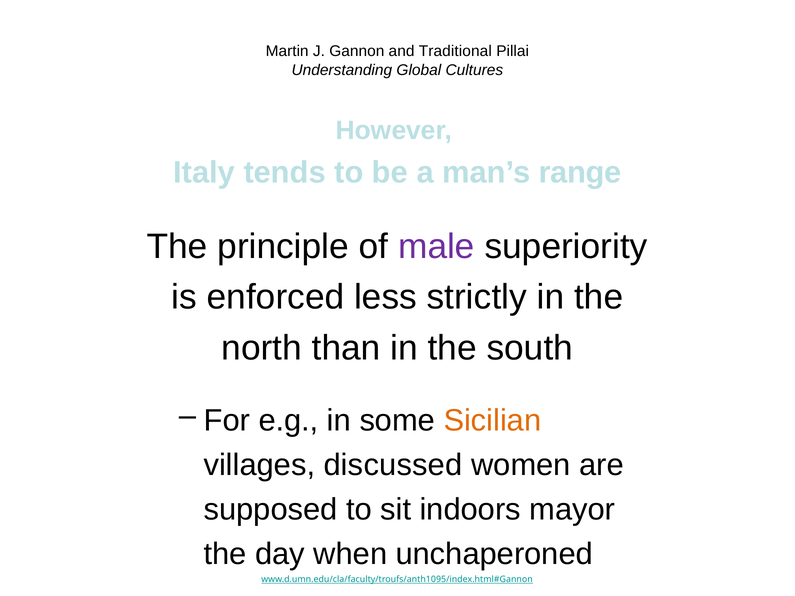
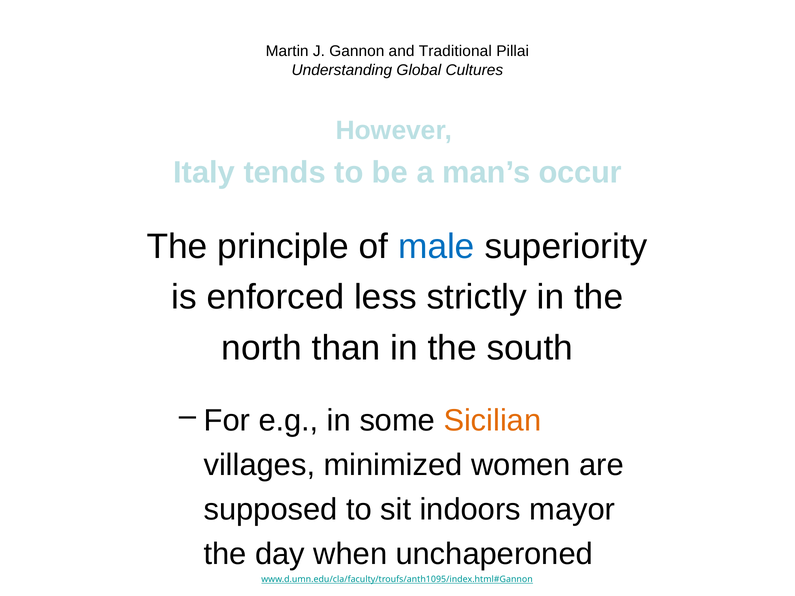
range: range -> occur (580, 173)
male colour: purple -> blue (436, 247)
discussed: discussed -> minimized (393, 465)
